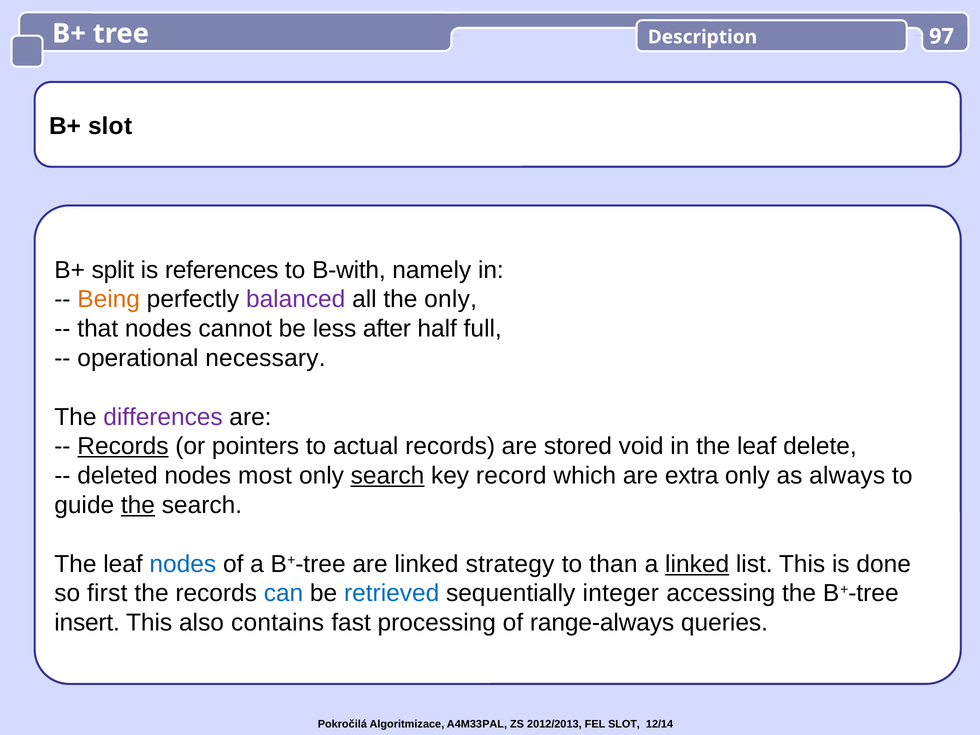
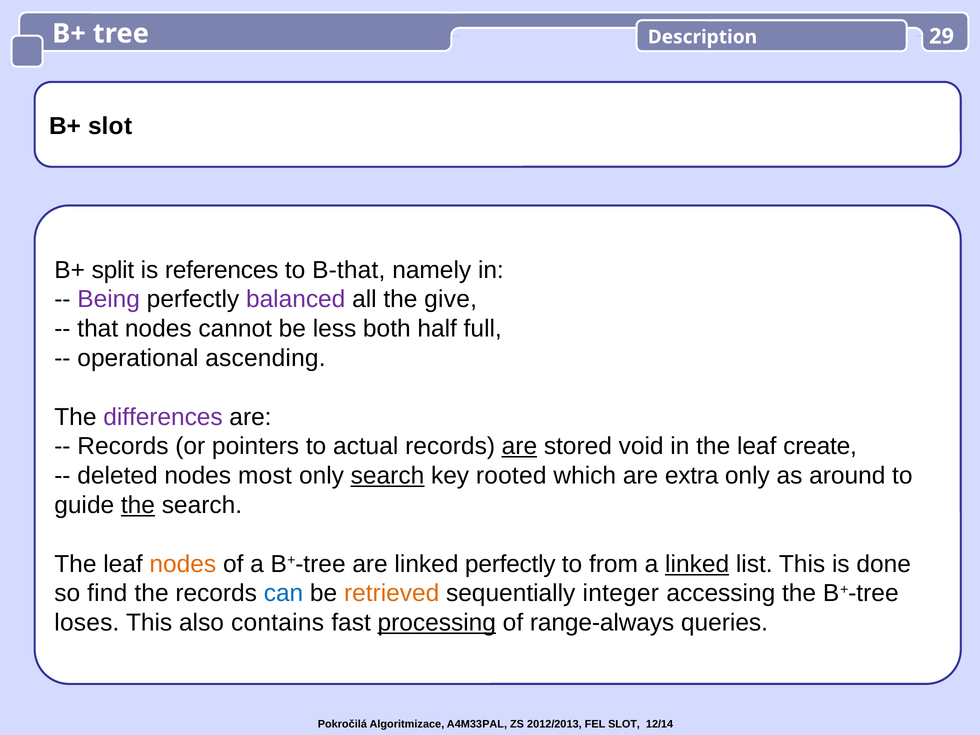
97: 97 -> 29 (942, 36)
B-with: B-with -> B-that (349, 270)
Being colour: orange -> purple (109, 299)
the only: only -> give (451, 299)
after: after -> both (387, 329)
necessary: necessary -> ascending (265, 358)
Records underline: present -> none (123, 446)
are underline: none -> present (519, 446)
delete: delete -> create (820, 446)
record: record -> rooted (511, 476)
always: always -> around (847, 476)
nodes colour: blue -> orange (183, 564)
linked strategy: strategy -> perfectly (510, 564)
than: than -> from (614, 564)
first: first -> find (107, 593)
retrieved colour: blue -> orange (392, 593)
insert: insert -> loses (87, 623)
processing underline: none -> present (437, 623)
